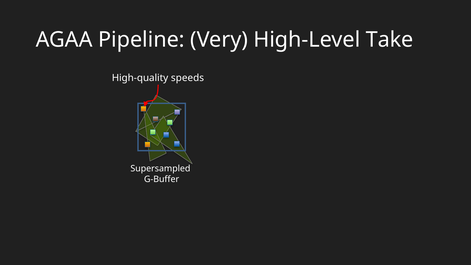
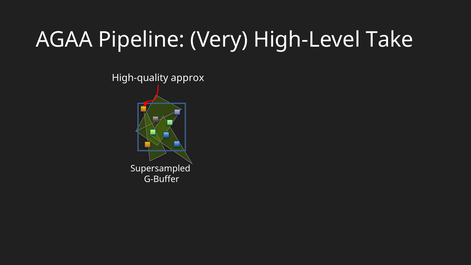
speeds: speeds -> approx (188, 78)
